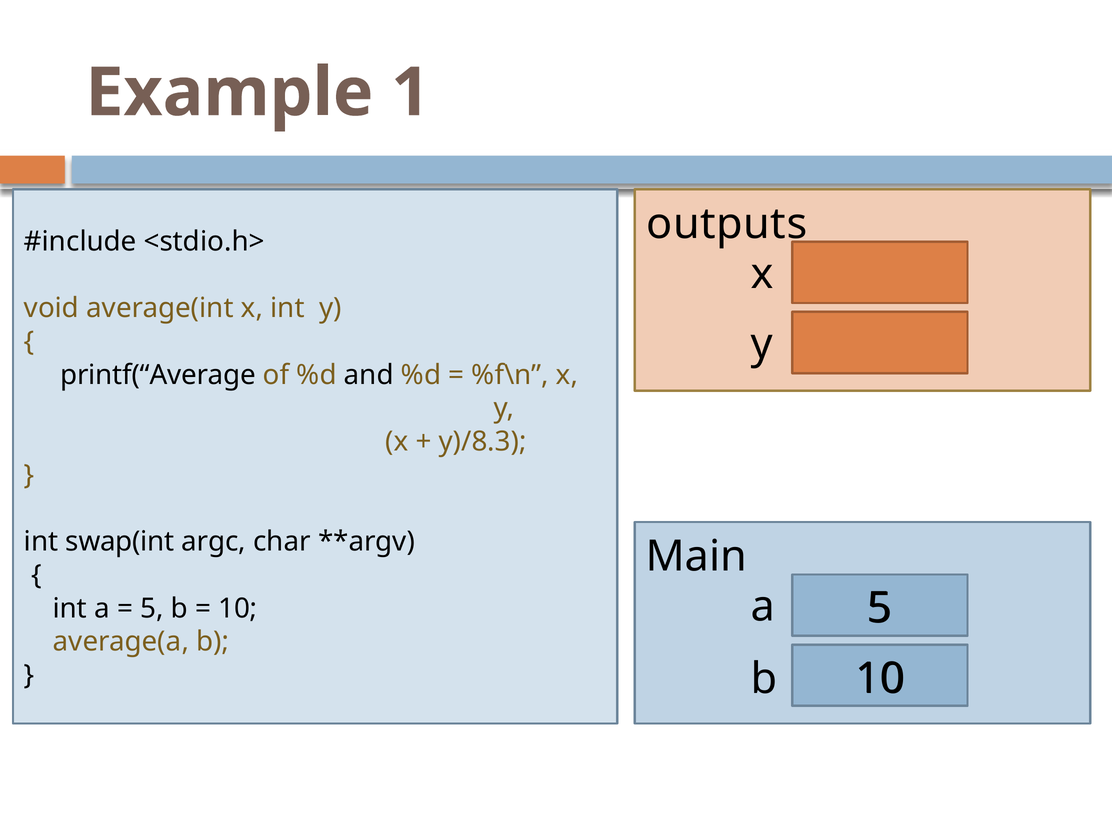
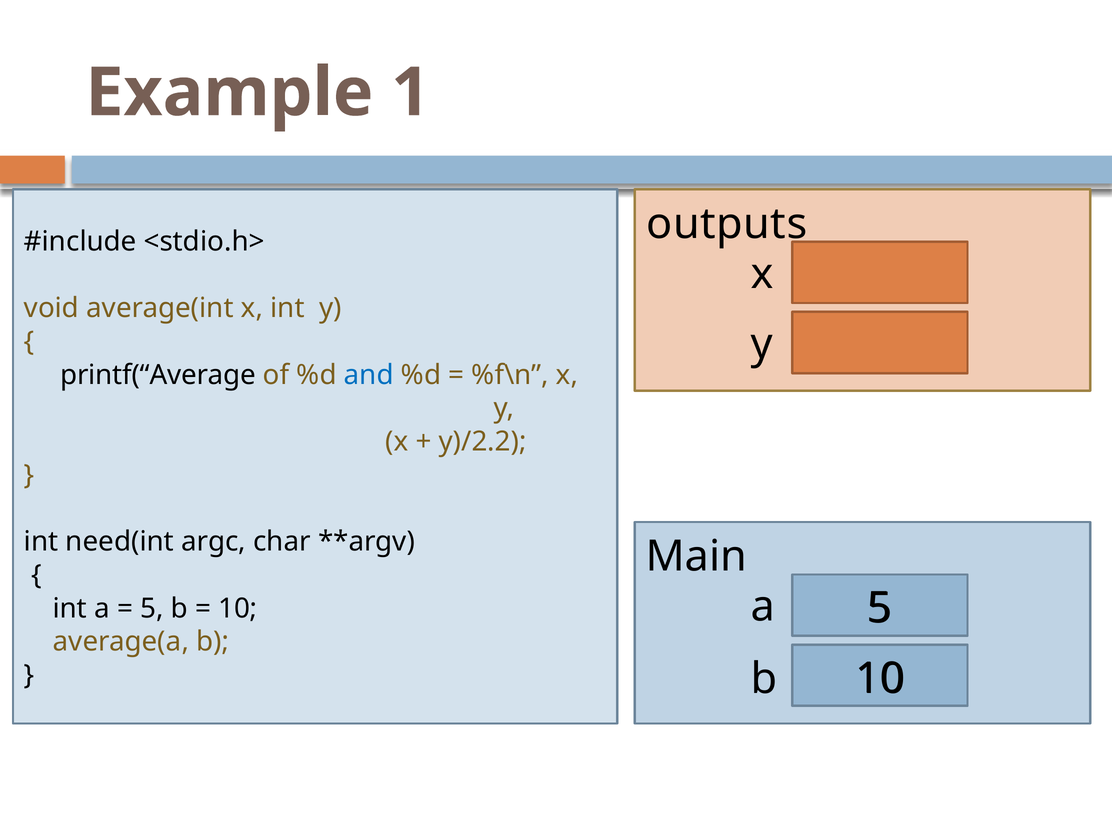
and colour: black -> blue (369, 375)
y)/8.3: y)/8.3 -> y)/2.2 (483, 442)
swap(int: swap(int -> need(int (120, 542)
